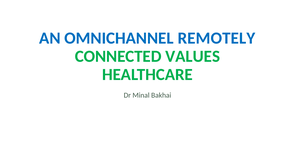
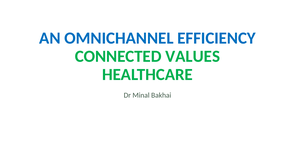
REMOTELY: REMOTELY -> EFFICIENCY (217, 38)
